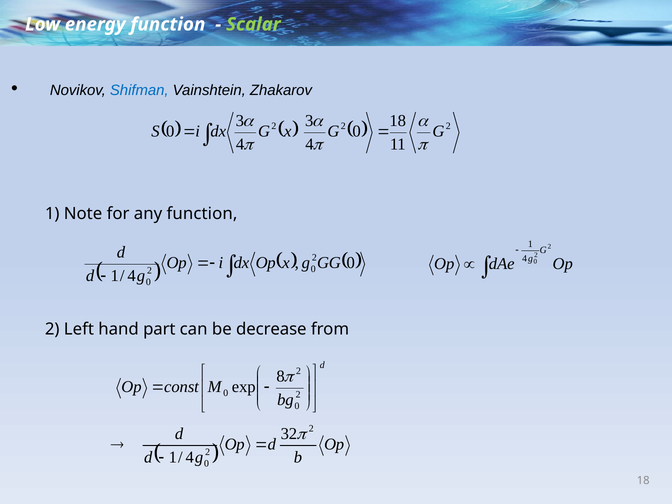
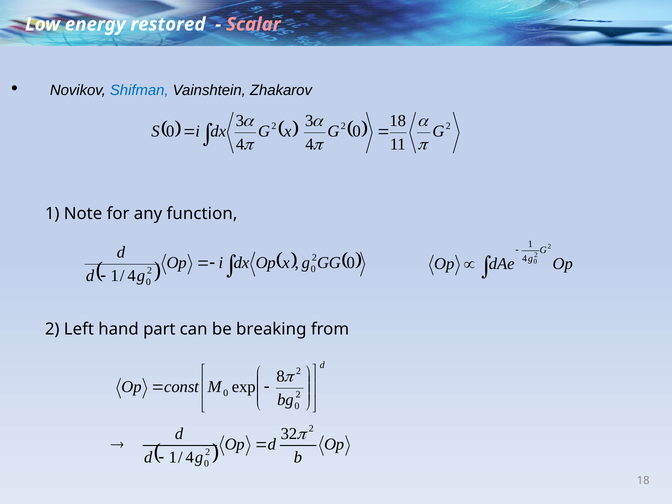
energy function: function -> restored (168, 24)
Scalar colour: light green -> pink (253, 24)
decrease: decrease -> breaking (271, 329)
